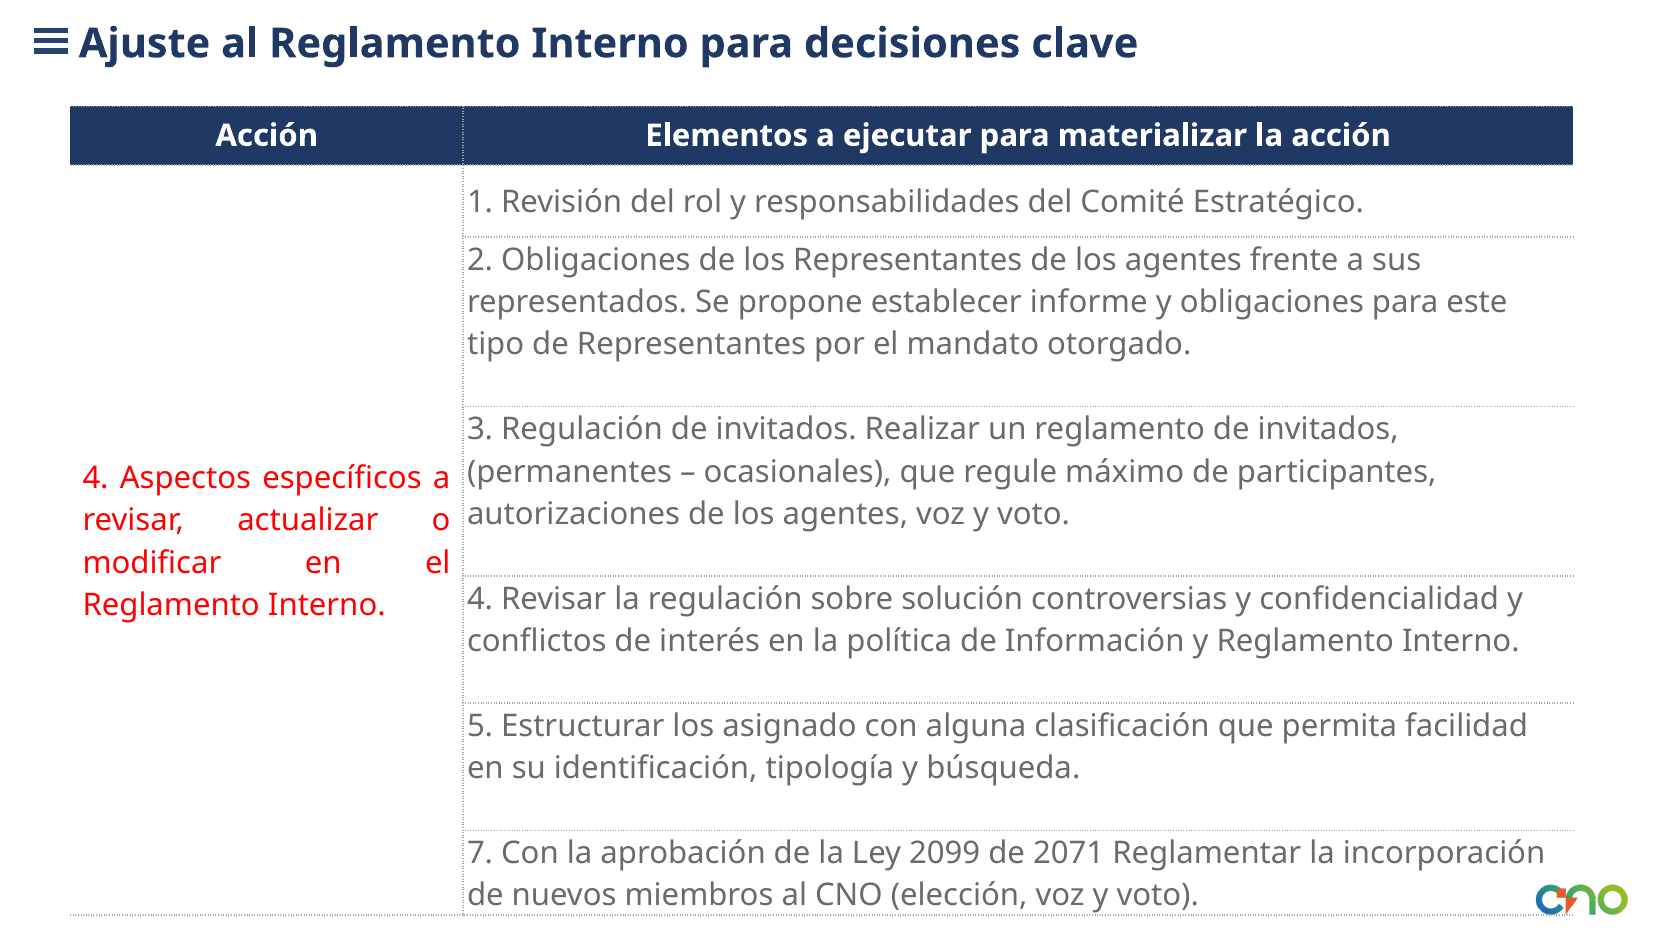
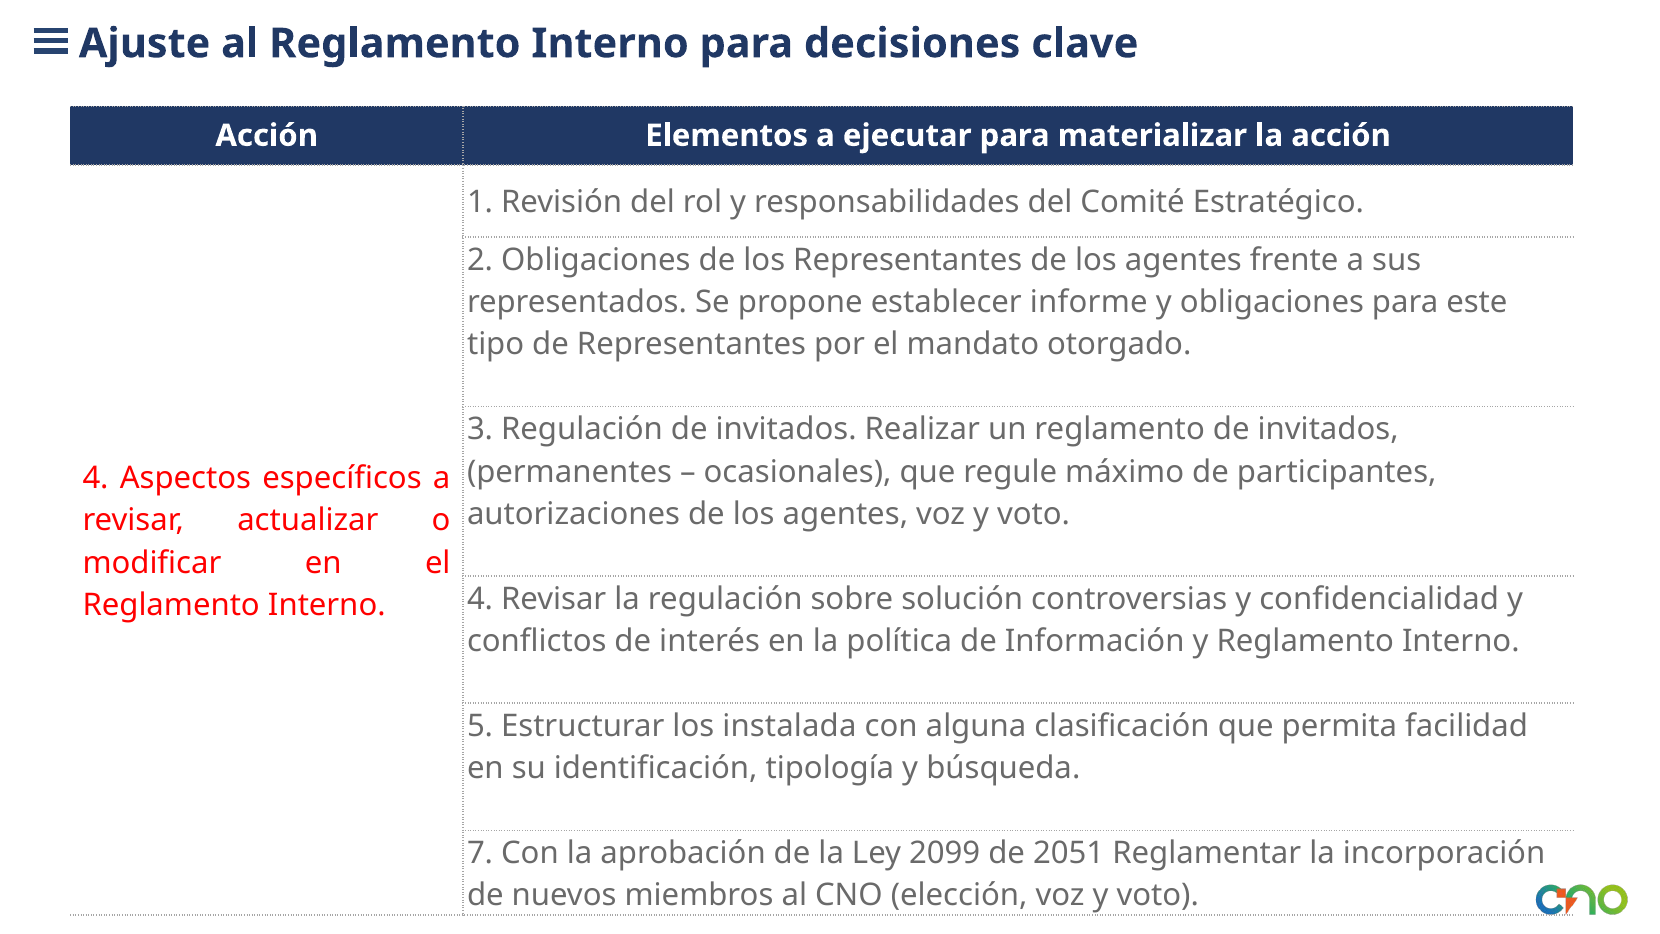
asignado: asignado -> instalada (789, 726)
2071: 2071 -> 2051 (1069, 853)
